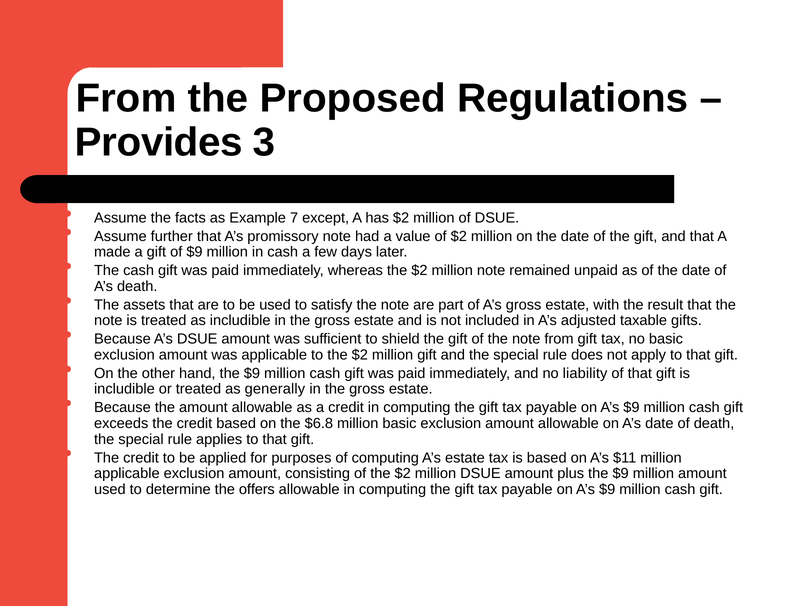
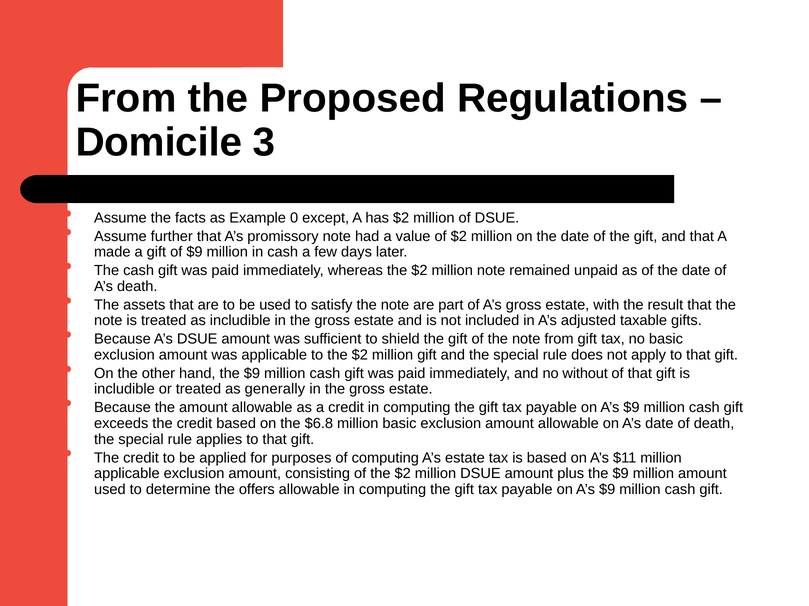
Provides: Provides -> Domicile (159, 142)
7: 7 -> 0 (294, 218)
liability: liability -> without (585, 374)
